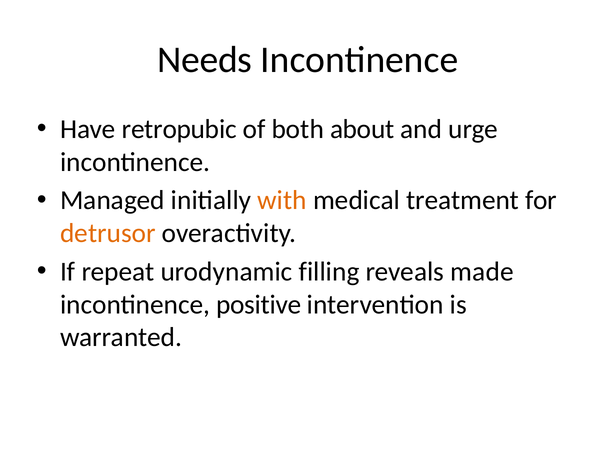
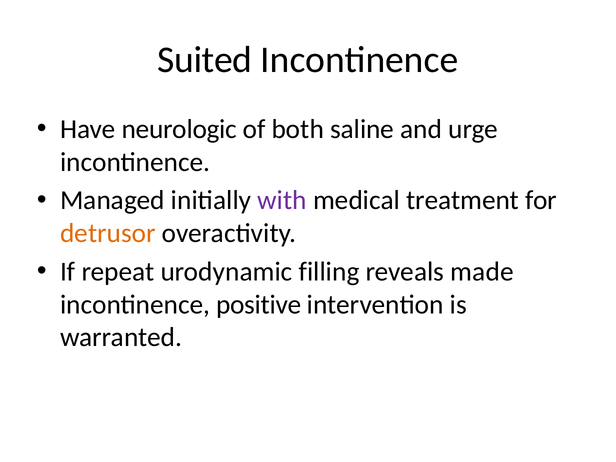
Needs: Needs -> Suited (205, 60)
retropubic: retropubic -> neurologic (179, 129)
about: about -> saline (362, 129)
with colour: orange -> purple (282, 200)
